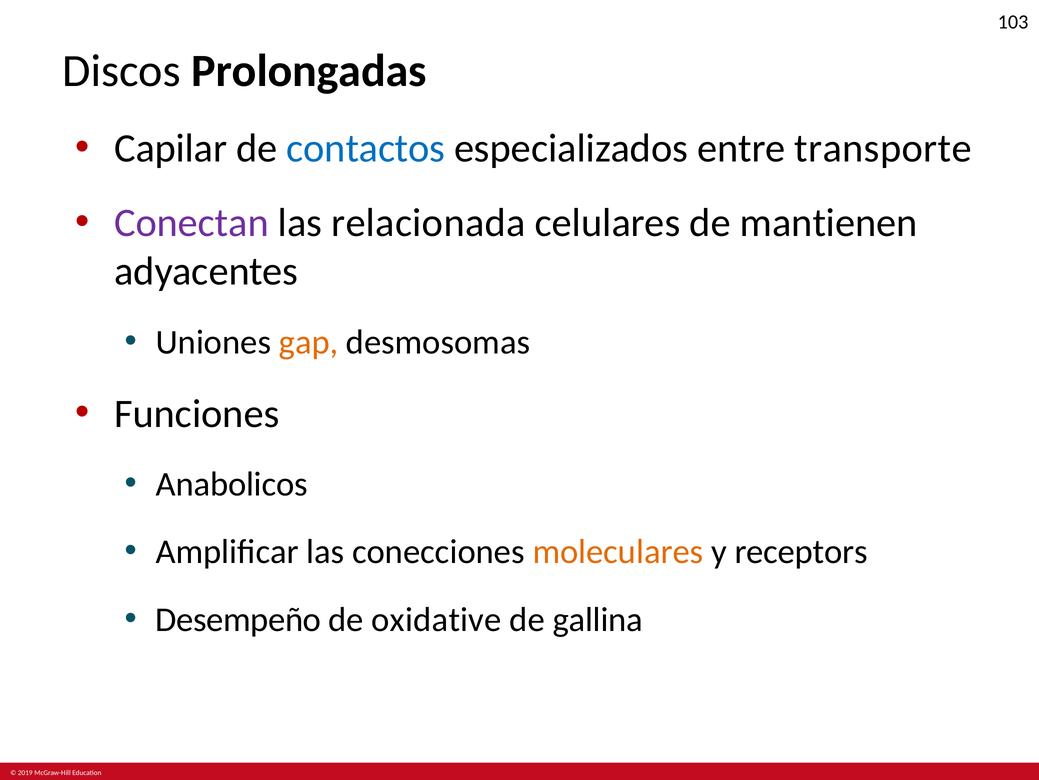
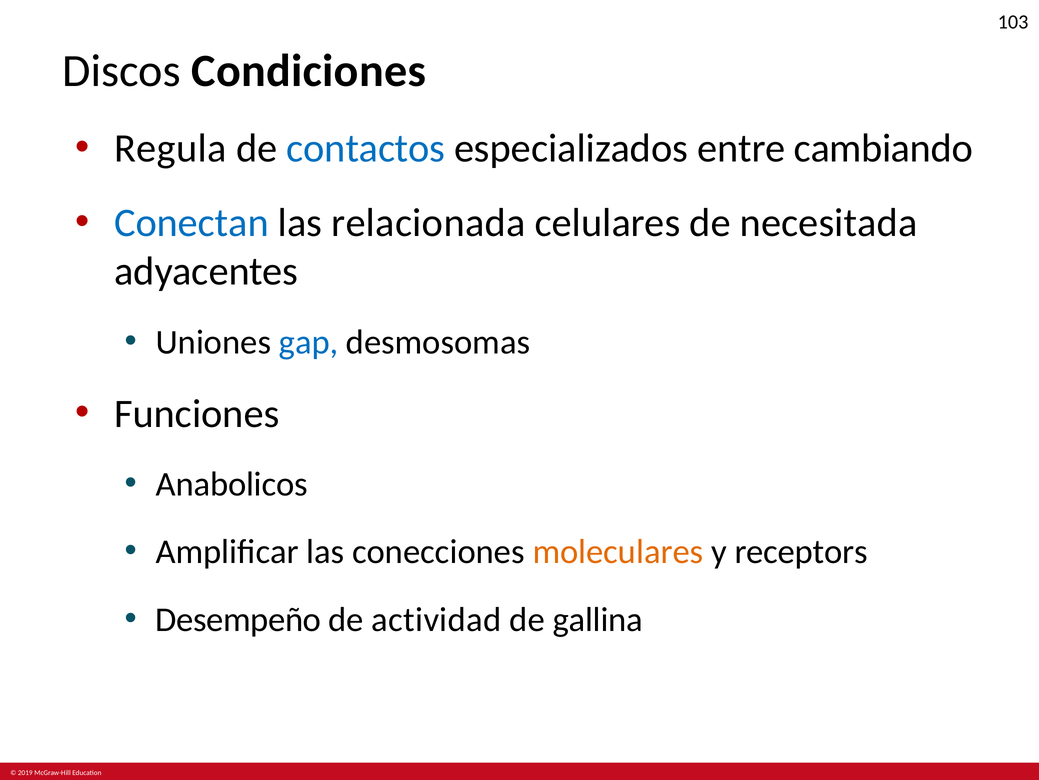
Prolongadas: Prolongadas -> Condiciones (309, 71)
Capilar: Capilar -> Regula (170, 148)
transporte: transporte -> cambiando (883, 148)
Conectan colour: purple -> blue (191, 223)
mantienen: mantienen -> necesitada (829, 223)
gap colour: orange -> blue (309, 342)
oxidative: oxidative -> actividad (436, 619)
